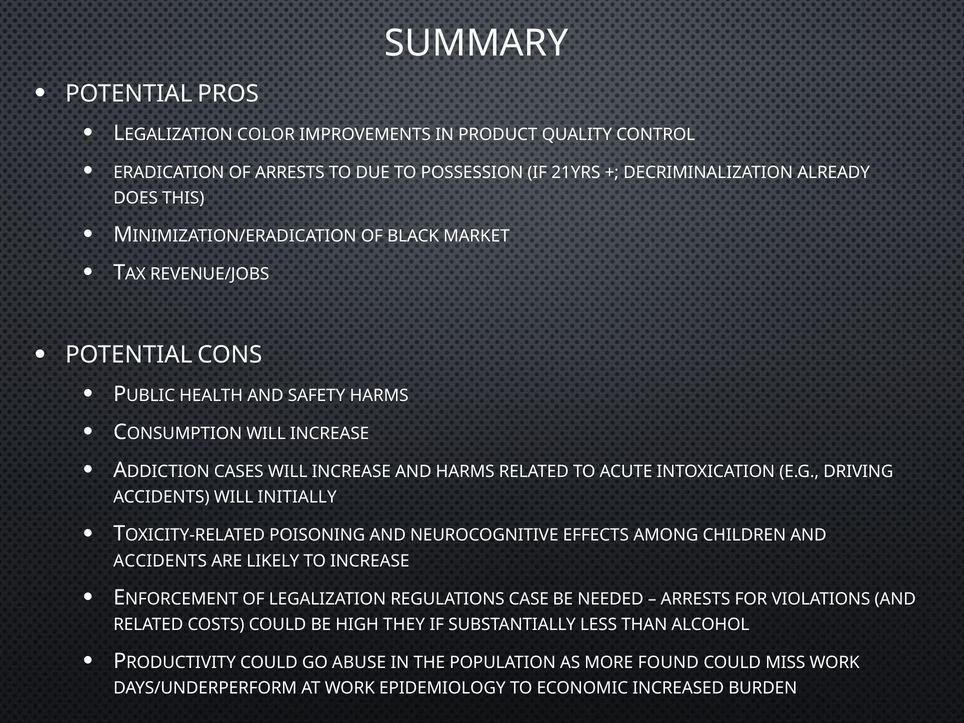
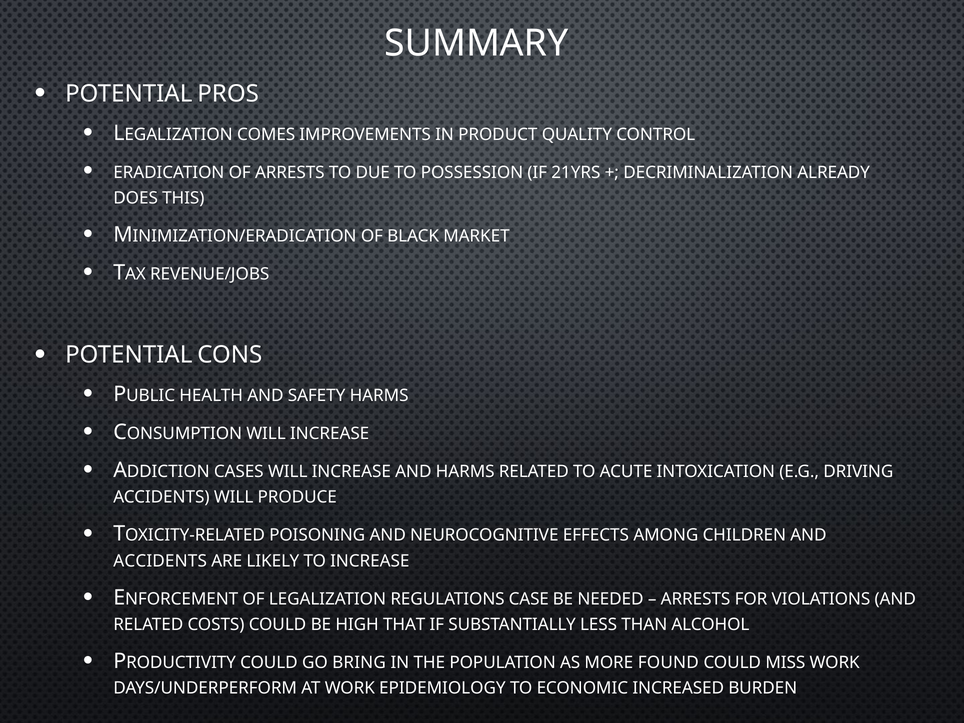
COLOR: COLOR -> COMES (266, 134)
INITIALLY: INITIALLY -> PRODUCE (297, 497)
THEY: THEY -> THAT (404, 625)
ABUSE: ABUSE -> BRING (359, 663)
